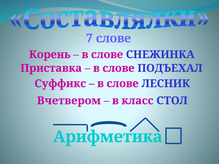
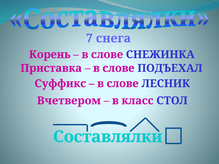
7 слове: слове -> снега (113, 38)
Арифметика: Арифметика -> Составлялки (108, 137)
